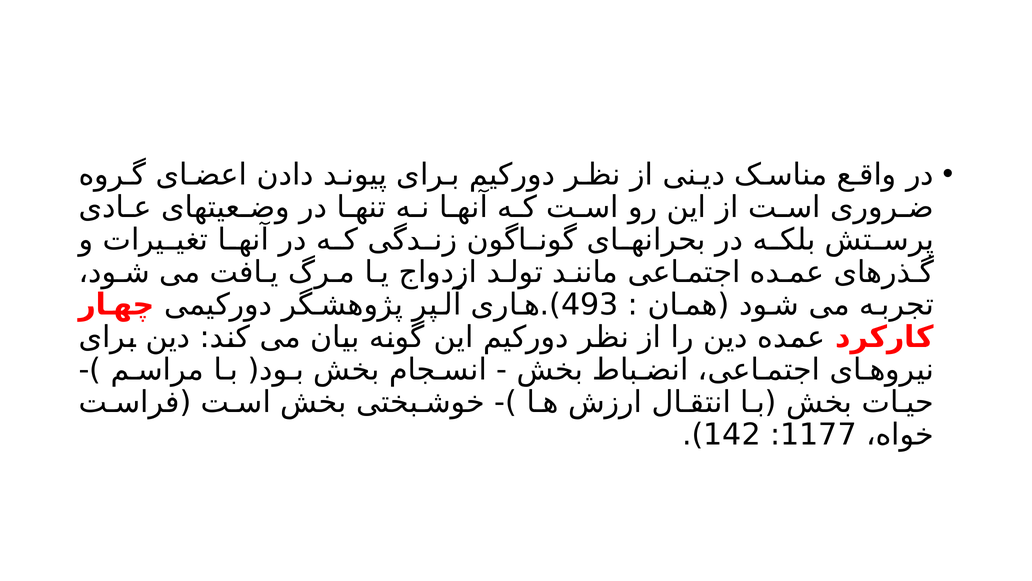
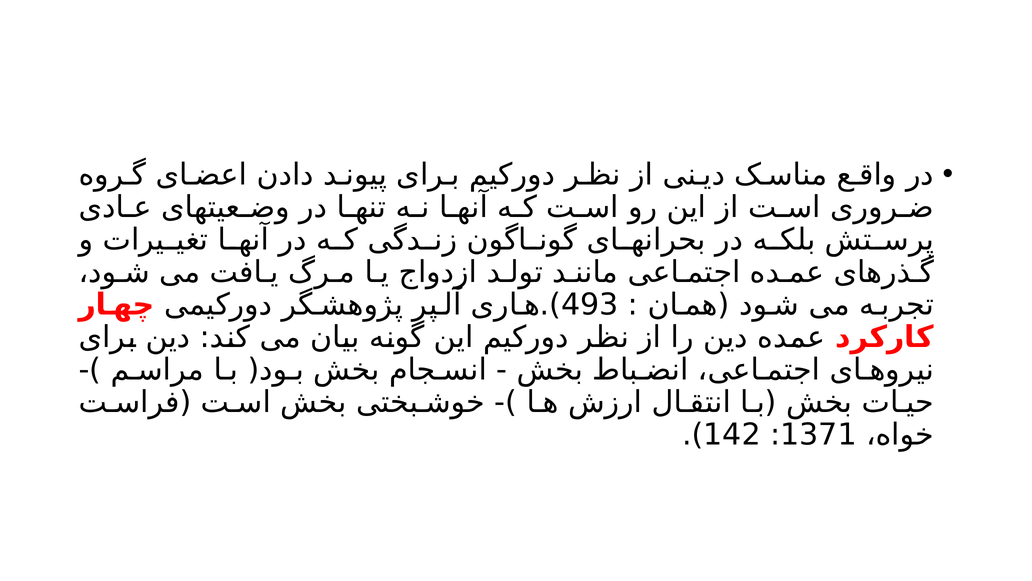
1177: 1177 -> 1371 (818, 435)
